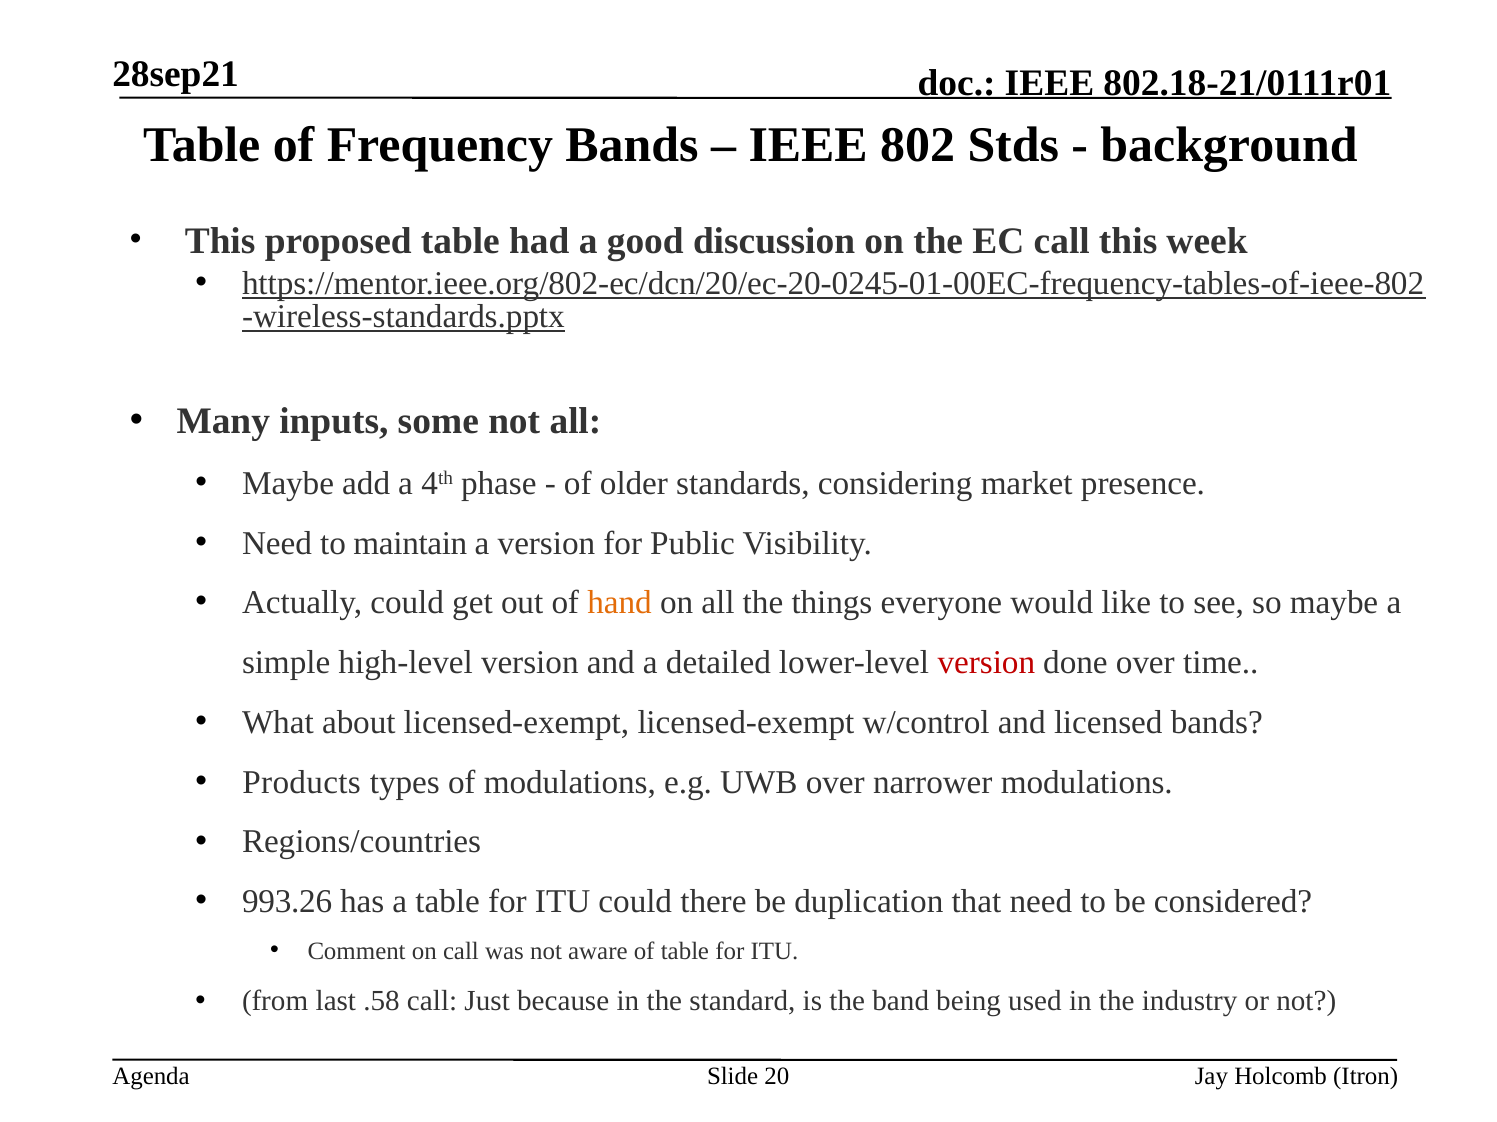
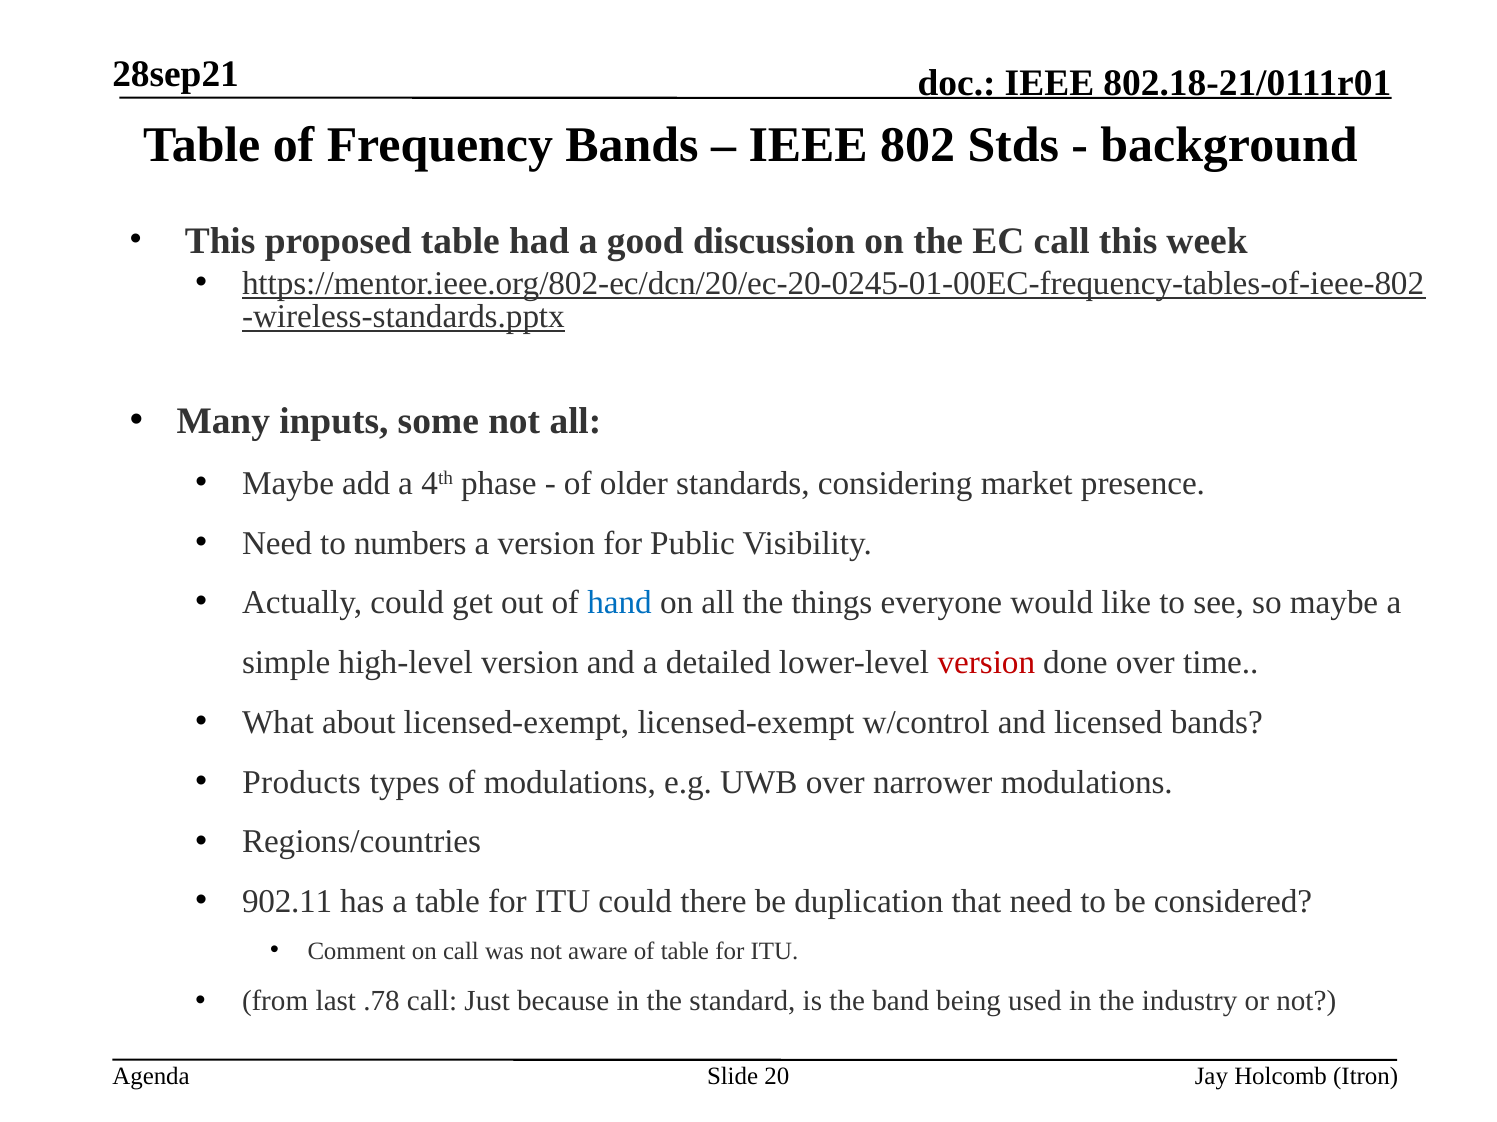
maintain: maintain -> numbers (410, 543)
hand colour: orange -> blue (620, 603)
993.26: 993.26 -> 902.11 (287, 902)
.58: .58 -> .78 (382, 1002)
